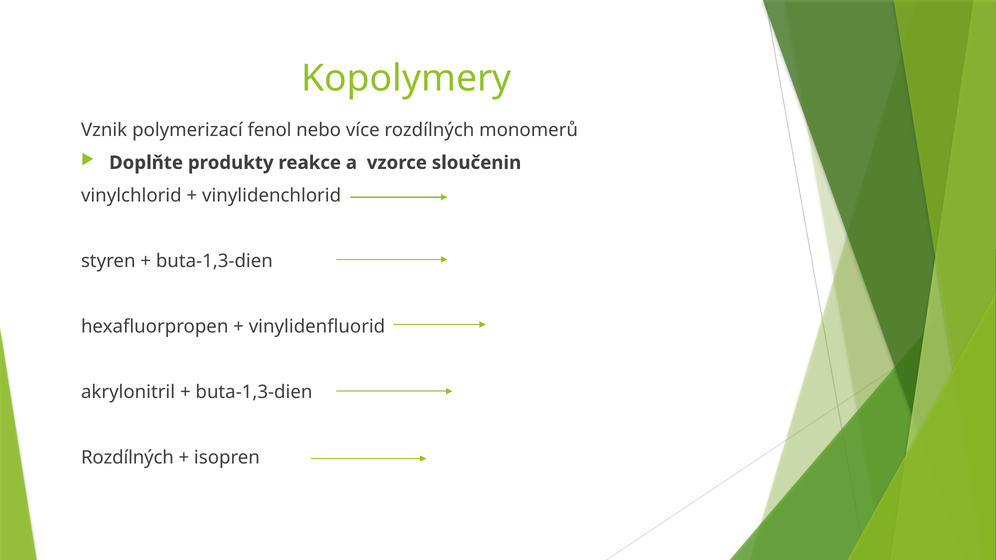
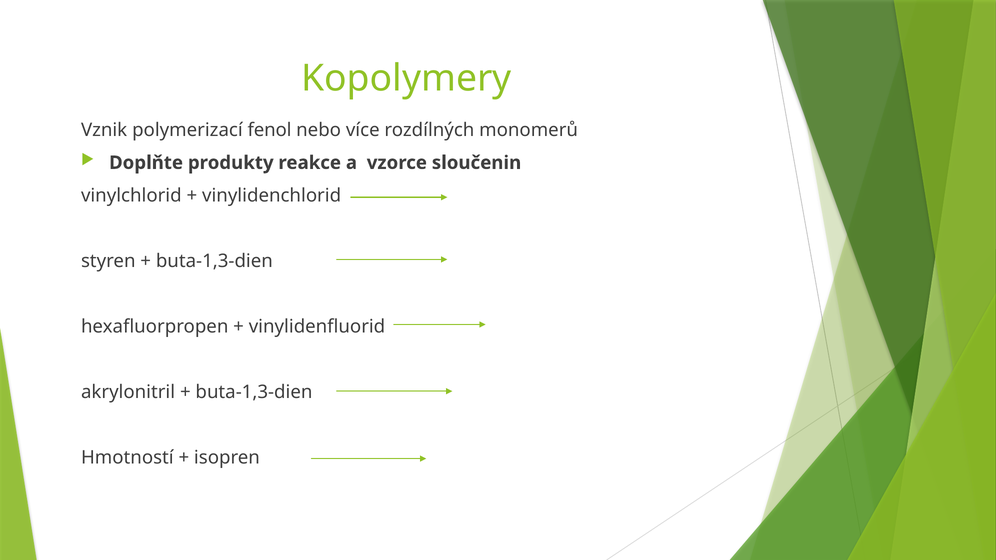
Rozdílných: Rozdílných -> Hmotností (127, 458)
